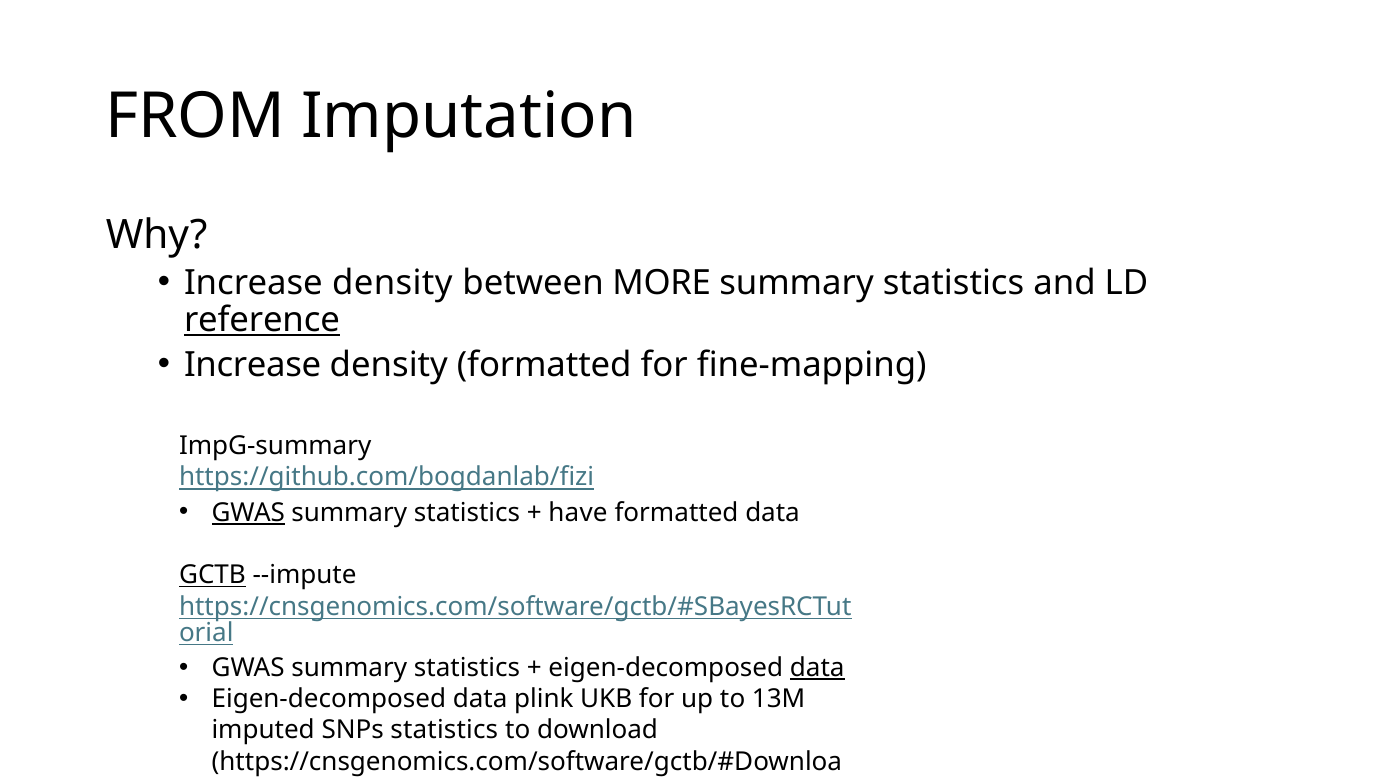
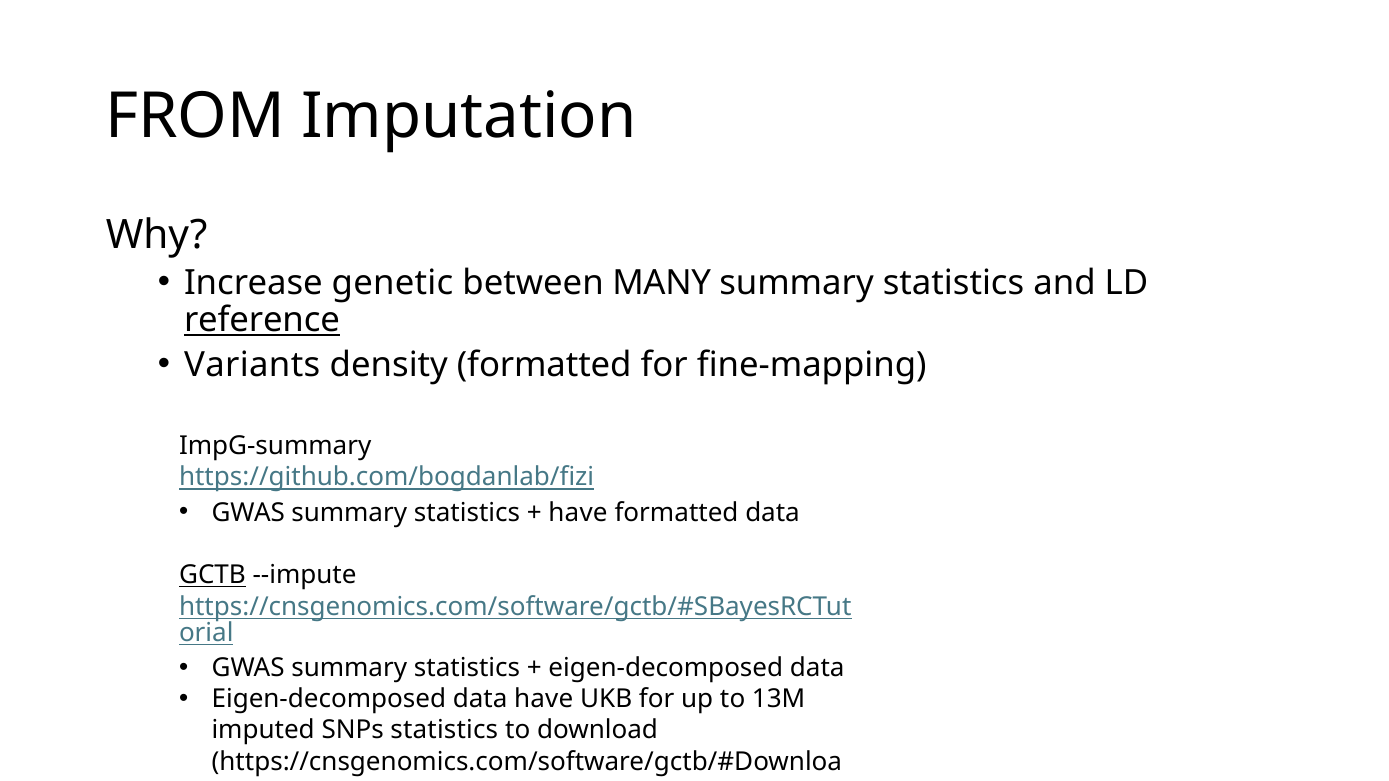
density: density -> genetic (392, 283)
MORE: MORE -> MANY (662, 283)
Increase: Increase -> Variants (252, 365)
GWAS underline: present -> none (248, 513)
data underline: present -> none (817, 668)
data plink: plink -> have (544, 699)
